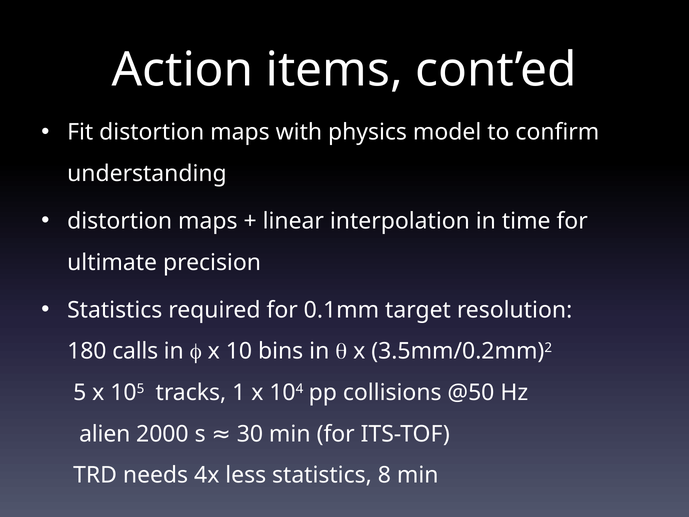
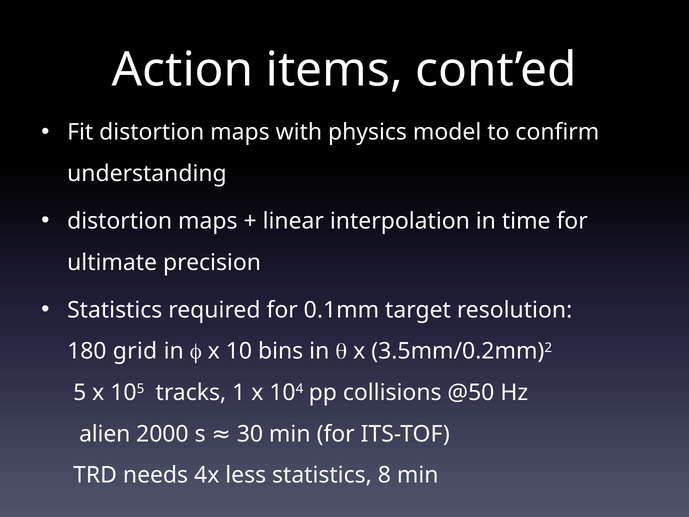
calls: calls -> grid (135, 351)
